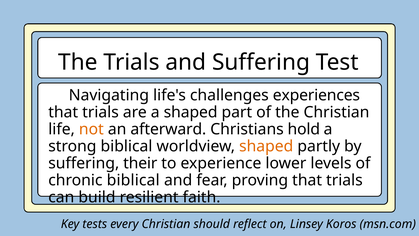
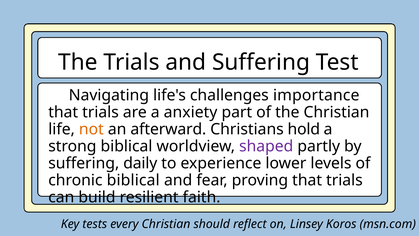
experiences: experiences -> importance (316, 95)
a shaped: shaped -> anxiety (191, 112)
shaped colour: orange -> purple (266, 146)
their: their -> daily (140, 163)
